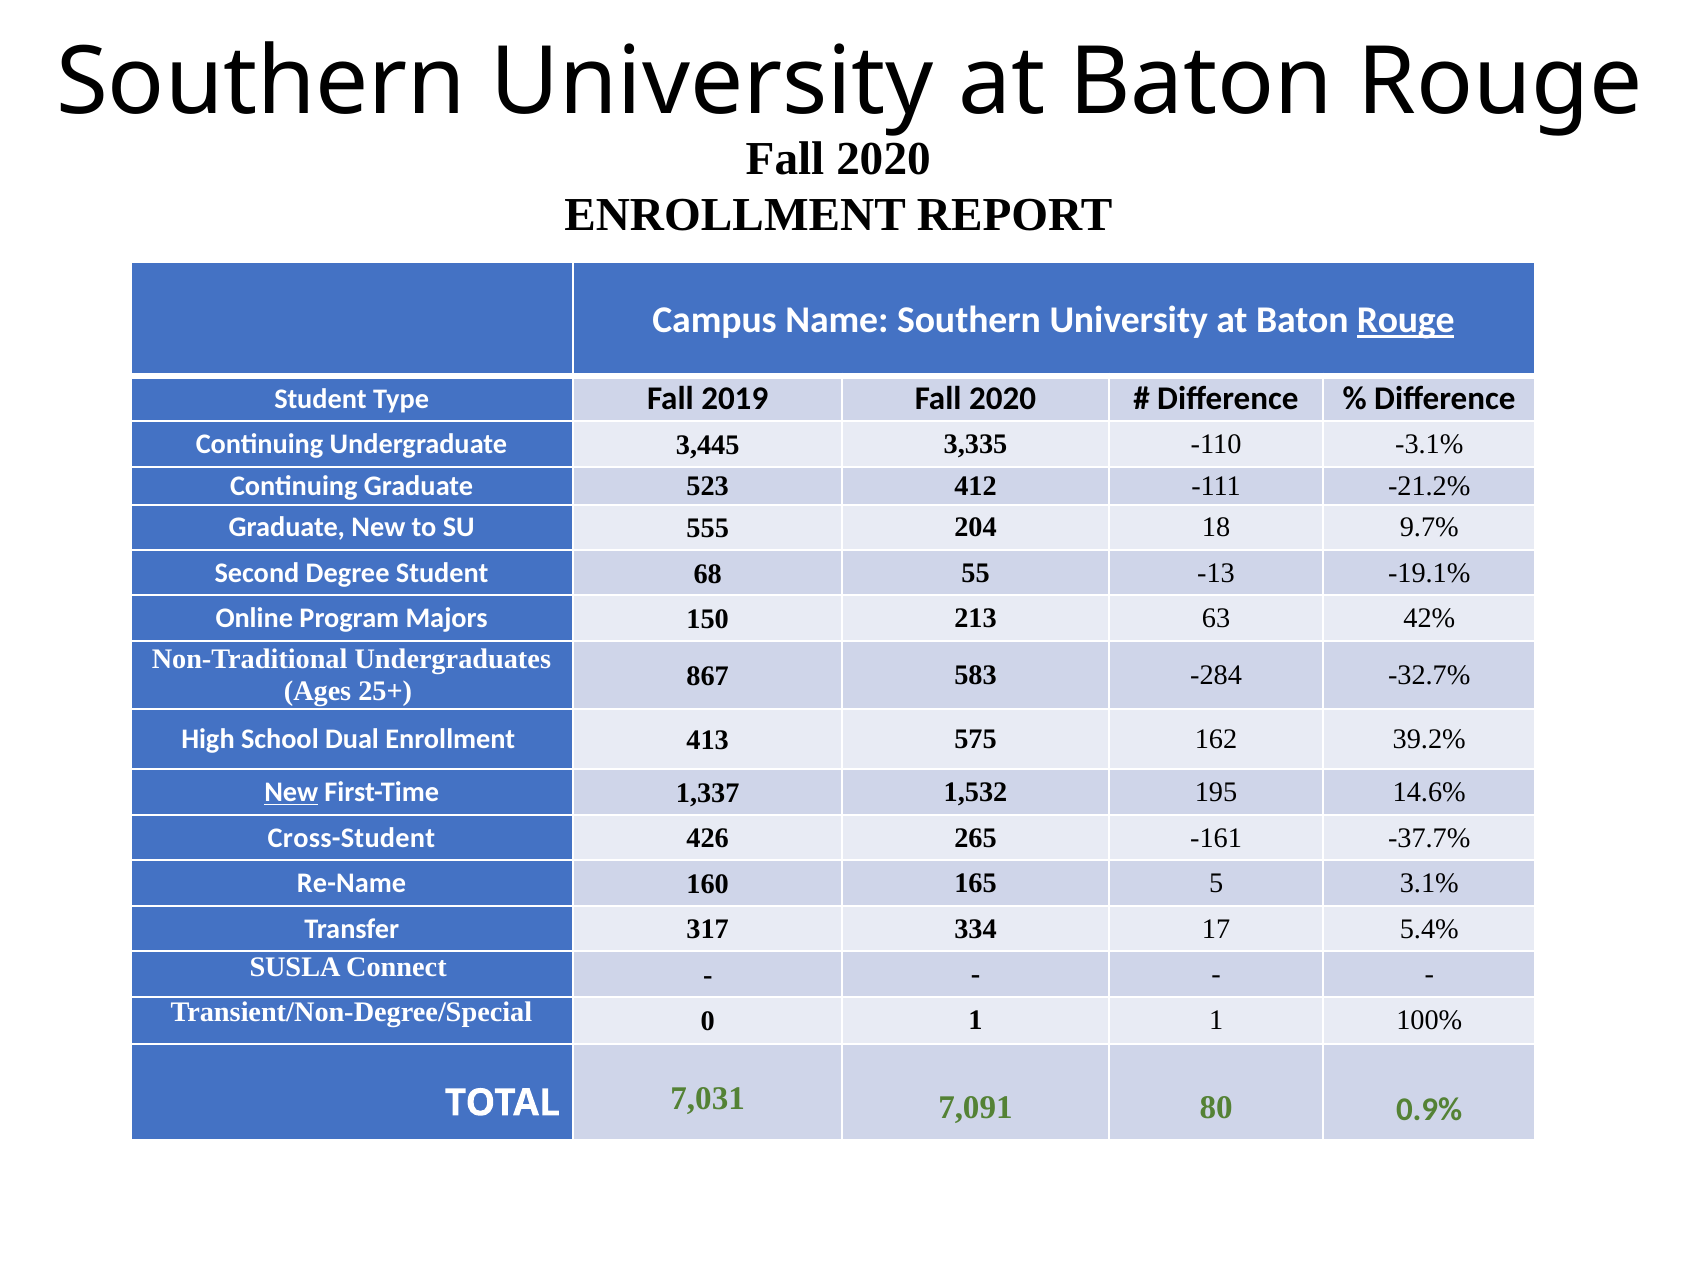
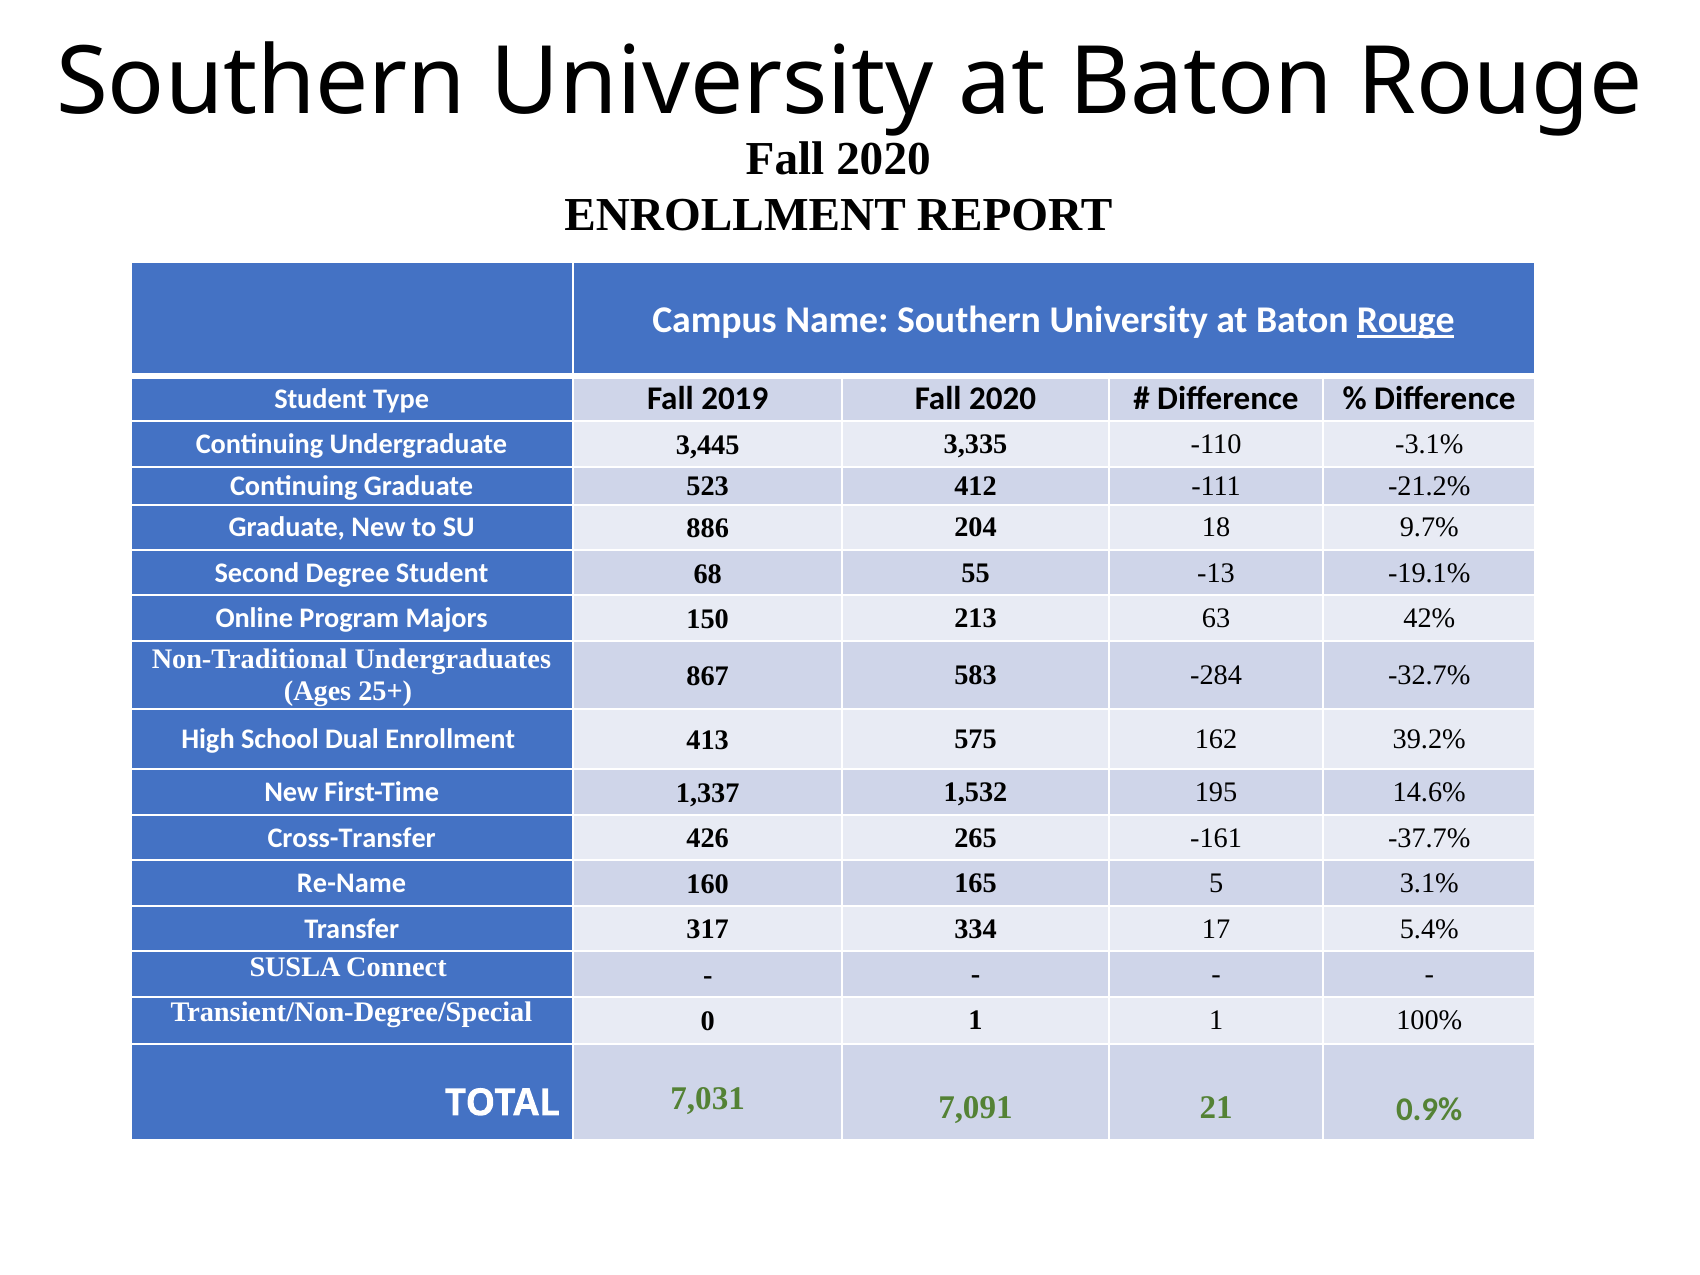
555: 555 -> 886 (708, 528)
New underline: present -> none (291, 792)
Cross-Student: Cross-Student -> Cross-Transfer (352, 838)
80: 80 -> 21 (1216, 1108)
